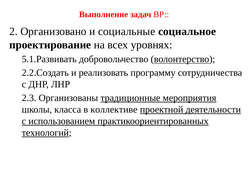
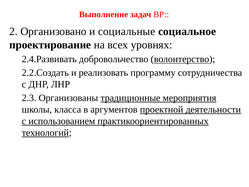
5.1.Развивать: 5.1.Развивать -> 2.4.Развивать (49, 59)
коллективе: коллективе -> аргументов (114, 109)
